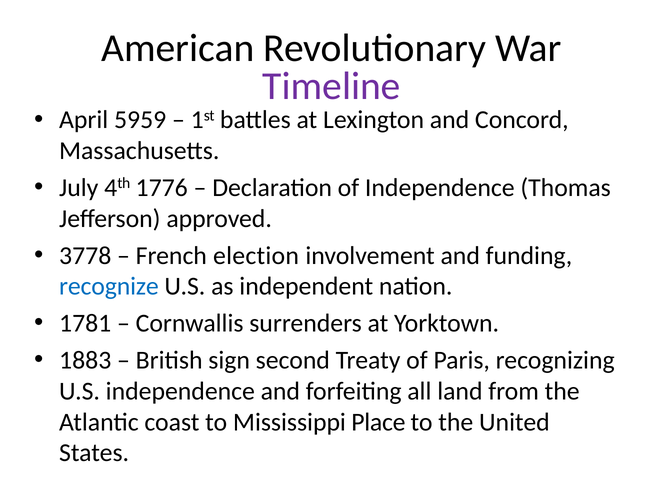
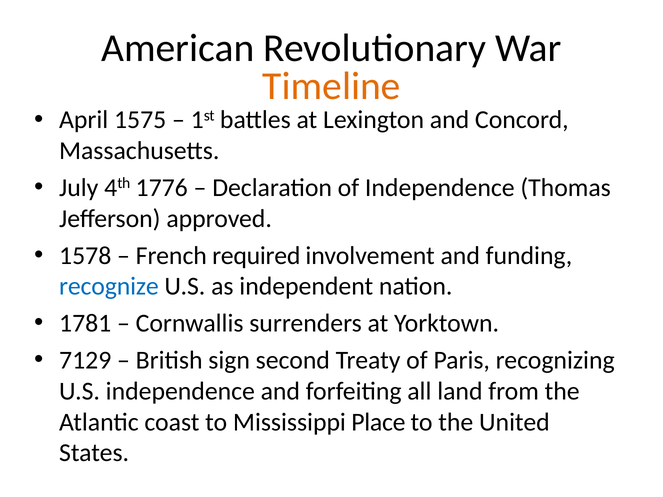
Timeline colour: purple -> orange (331, 86)
5959: 5959 -> 1575 (140, 120)
3778: 3778 -> 1578 (85, 256)
election: election -> required (256, 256)
1883: 1883 -> 7129 (85, 360)
